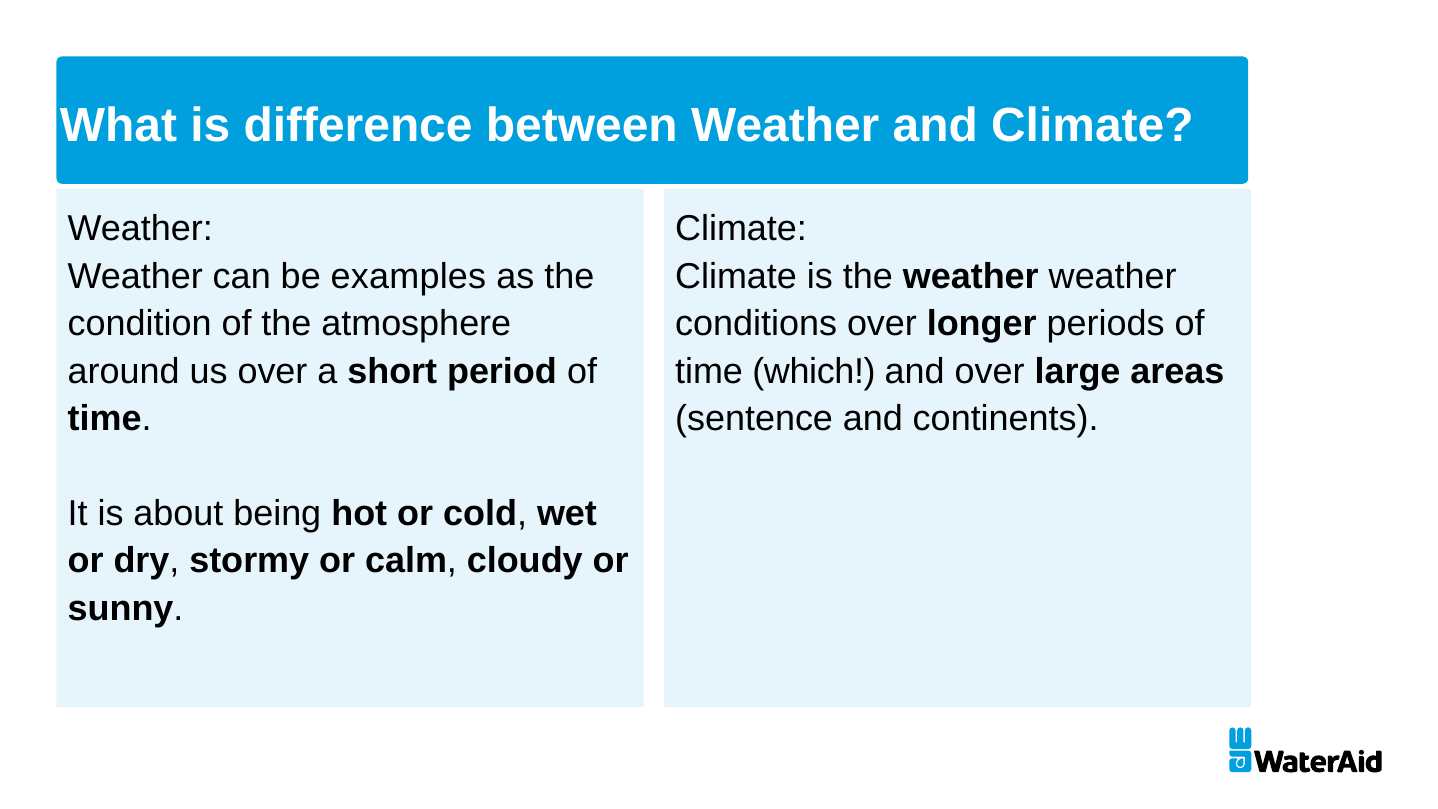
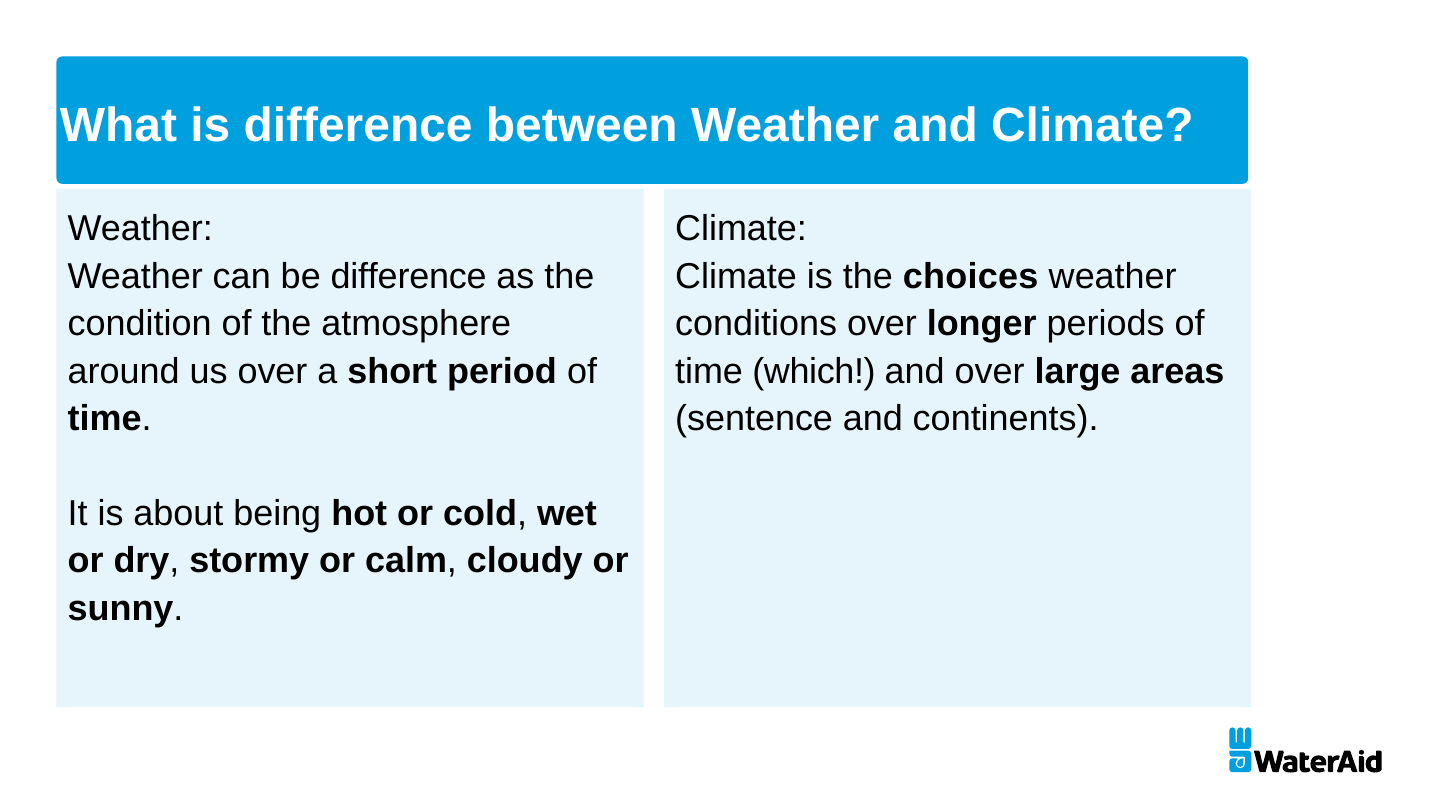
be examples: examples -> difference (409, 276)
the weather: weather -> choices (971, 276)
